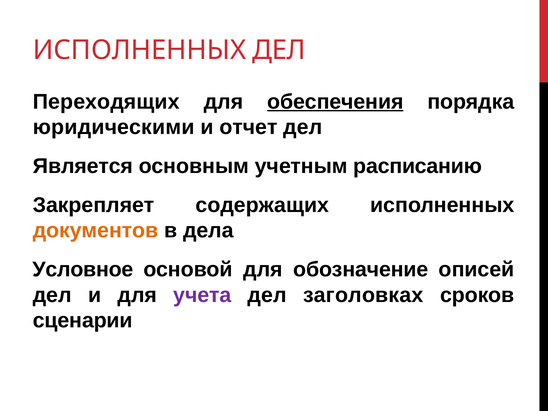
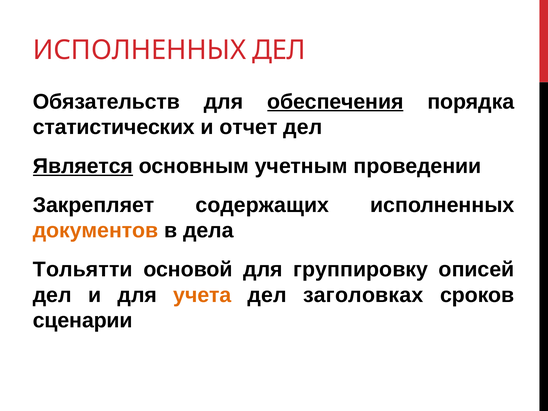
Переходящих: Переходящих -> Обязательств (106, 102)
юридическими: юридическими -> статистических (114, 127)
Является underline: none -> present (83, 166)
расписанию: расписанию -> проведении (418, 166)
Условное: Условное -> Тольятти (83, 269)
обозначение: обозначение -> группировку (361, 269)
учета colour: purple -> orange (202, 295)
